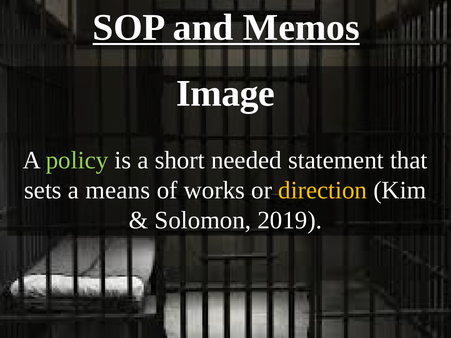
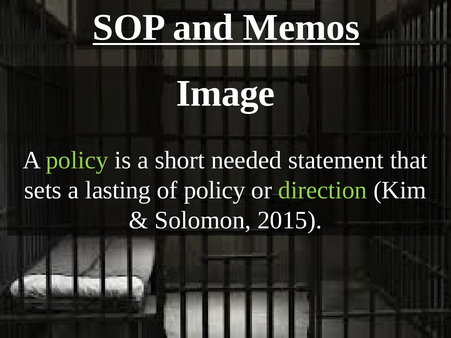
means: means -> lasting (118, 190)
of works: works -> policy (215, 190)
direction colour: yellow -> light green (323, 190)
2019: 2019 -> 2015 (290, 220)
